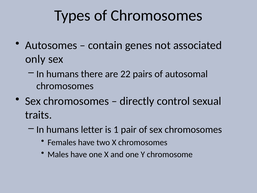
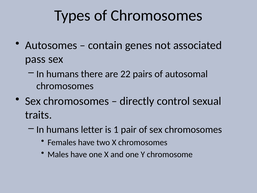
only: only -> pass (35, 59)
